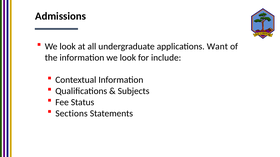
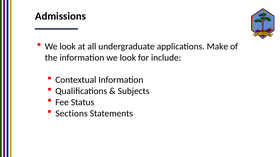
Want: Want -> Make (217, 47)
